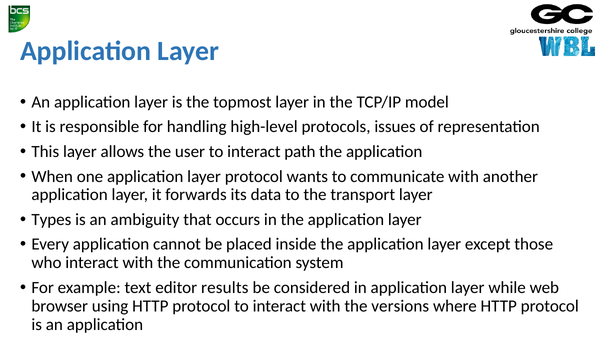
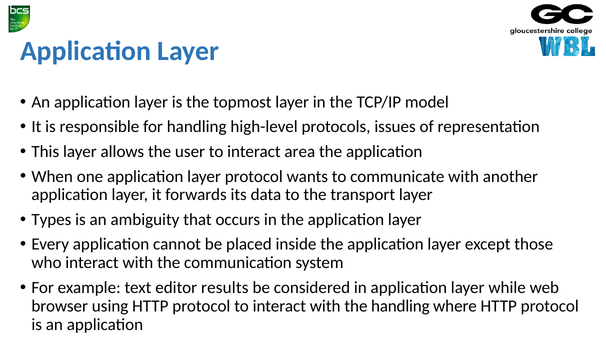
path: path -> area (300, 152)
the versions: versions -> handling (400, 306)
